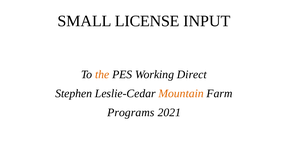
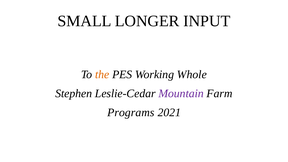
LICENSE: LICENSE -> LONGER (147, 21)
Direct: Direct -> Whole (192, 74)
Mountain colour: orange -> purple (181, 93)
